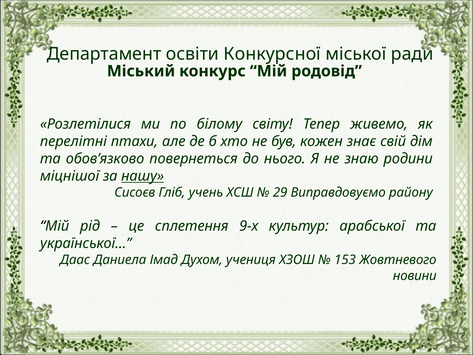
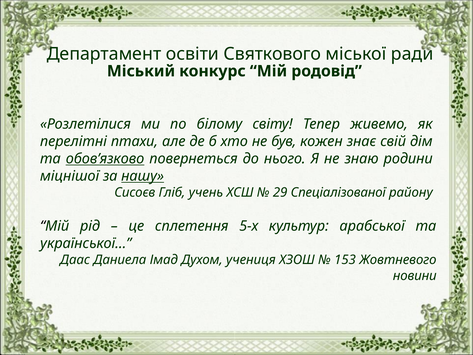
Конкурсної: Конкурсної -> Святкового (272, 54)
обов’язково underline: none -> present (105, 159)
Виправдовуємо: Виправдовуємо -> Спеціалізованої (338, 192)
9-х: 9-х -> 5-х (249, 226)
